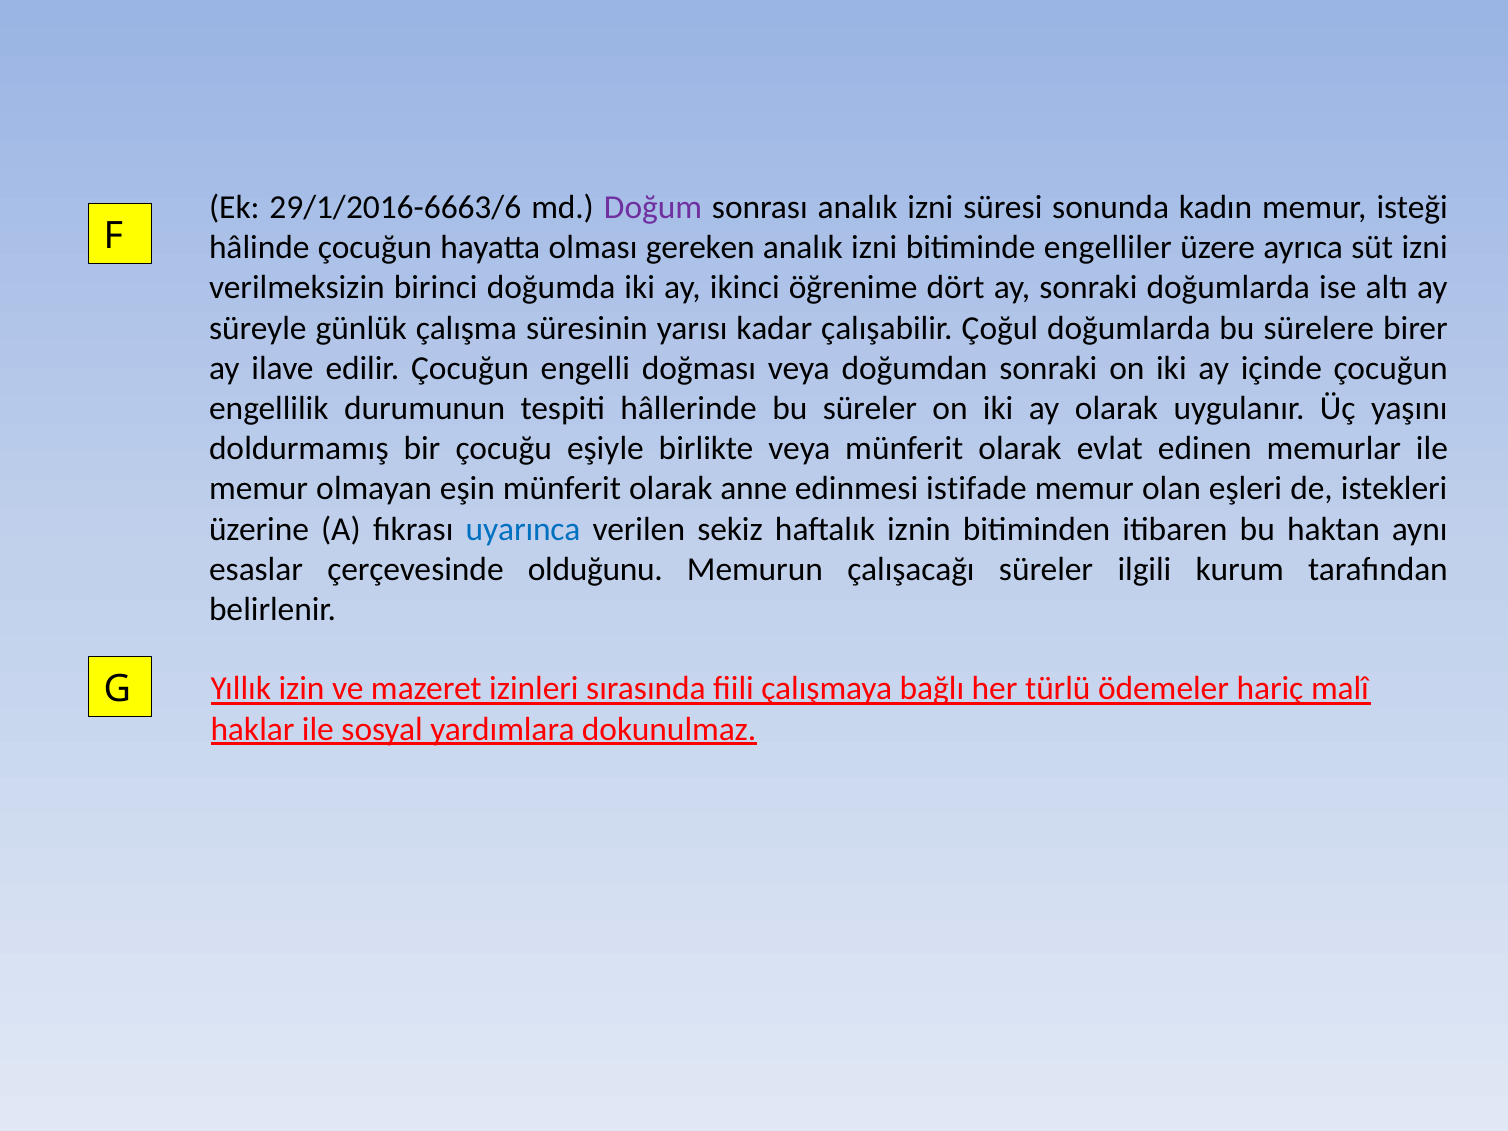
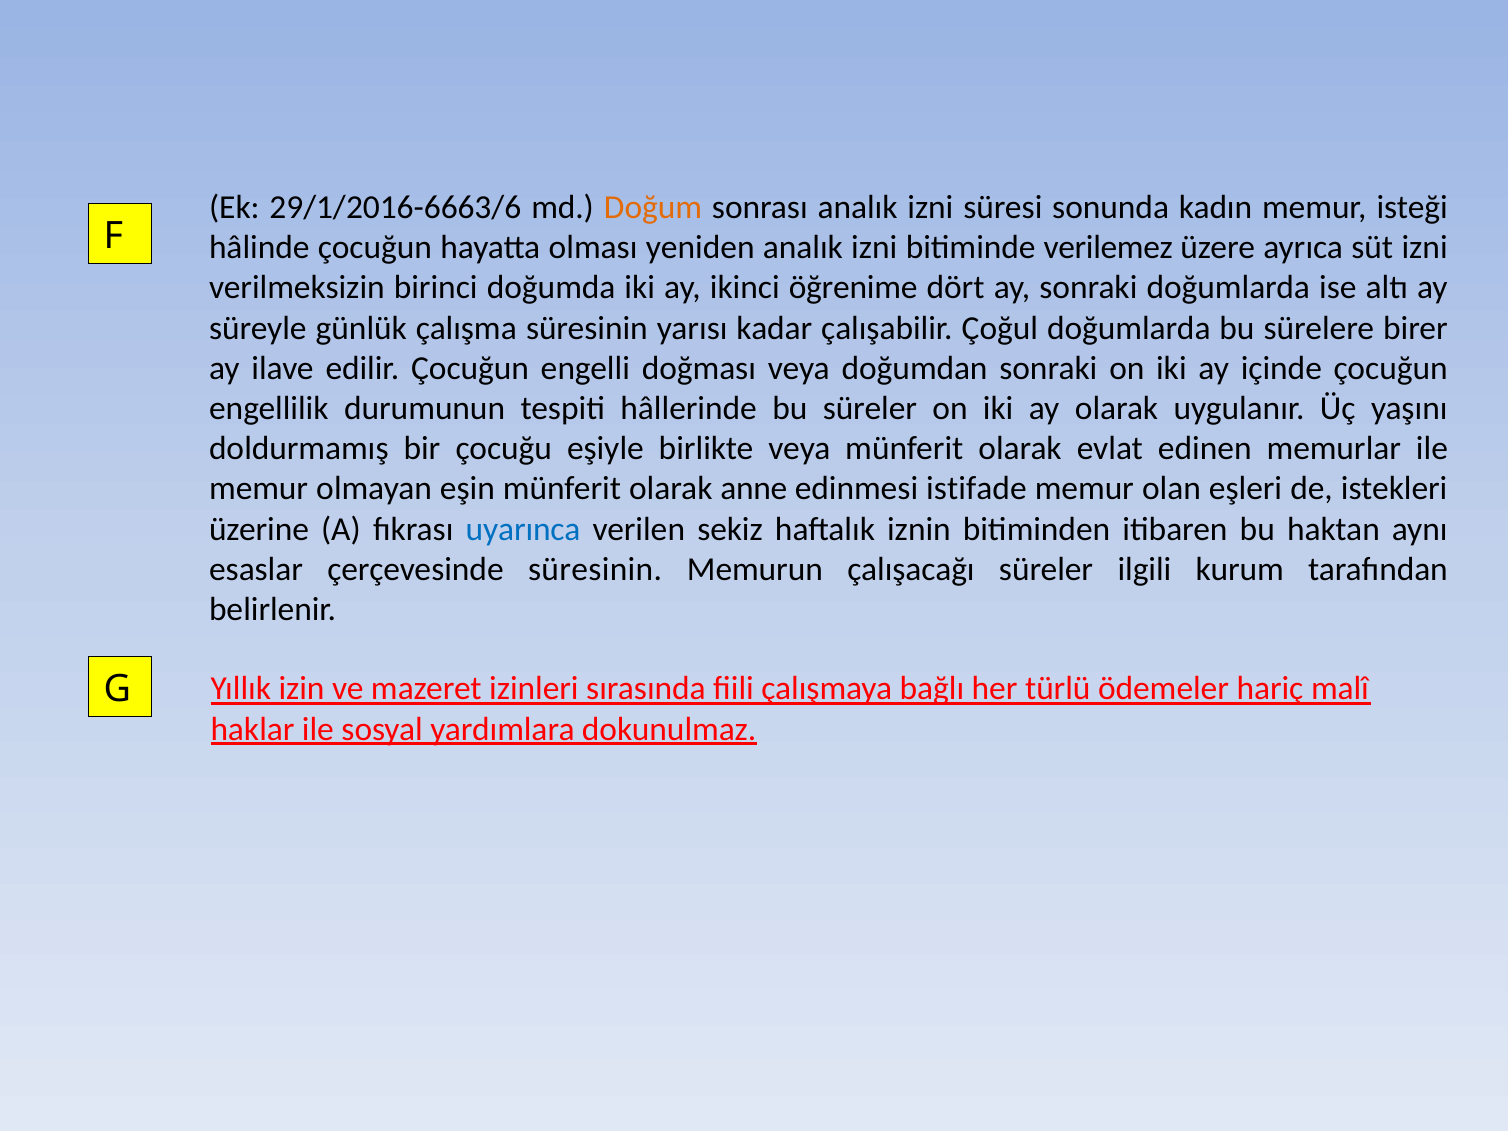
Doğum colour: purple -> orange (653, 208)
gereken: gereken -> yeniden (700, 248)
engelliler: engelliler -> verilemez (1108, 248)
çerçevesinde olduğunu: olduğunu -> süresinin (595, 569)
